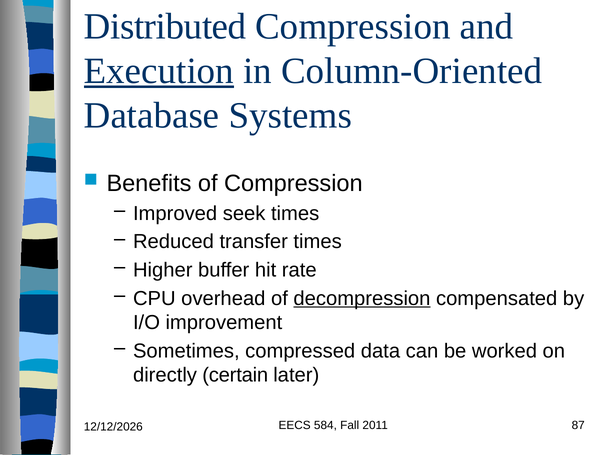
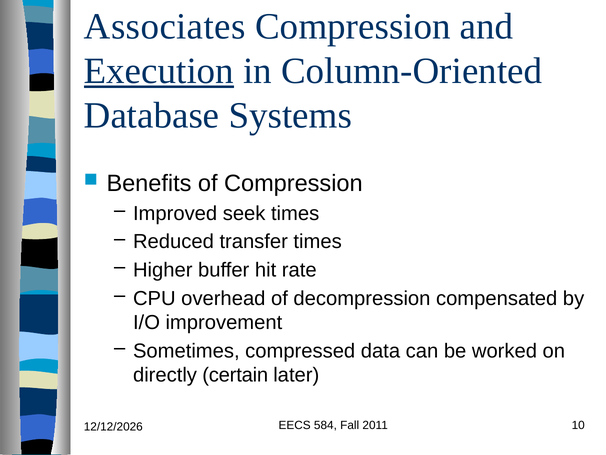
Distributed: Distributed -> Associates (165, 26)
decompression underline: present -> none (362, 298)
87: 87 -> 10 (578, 425)
